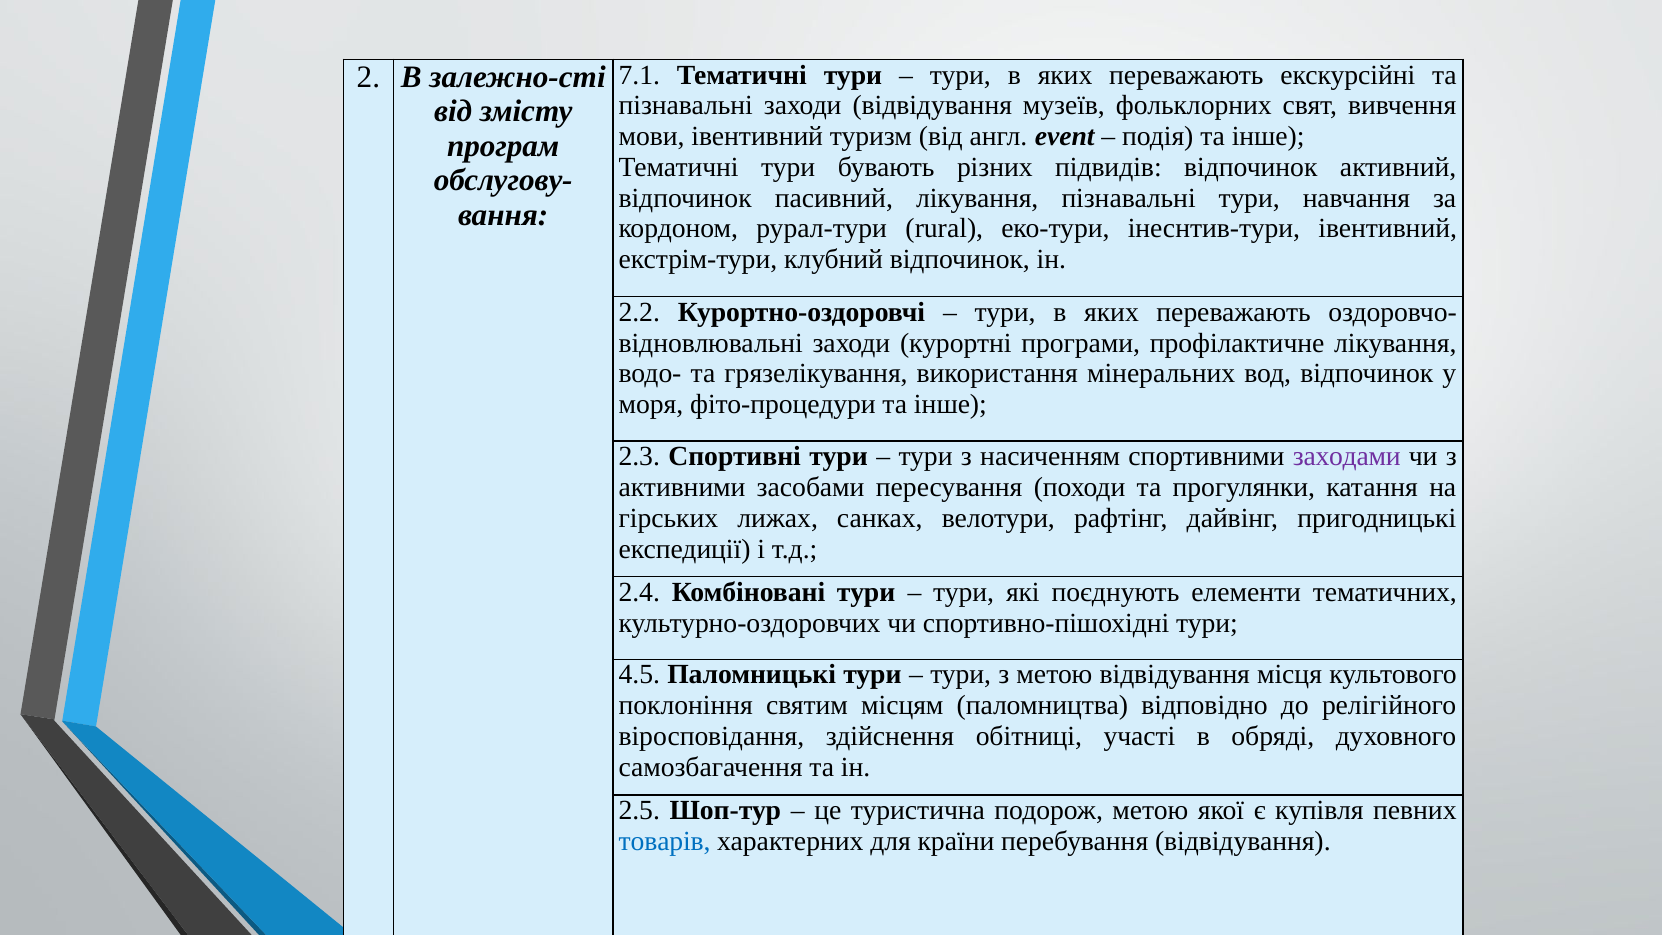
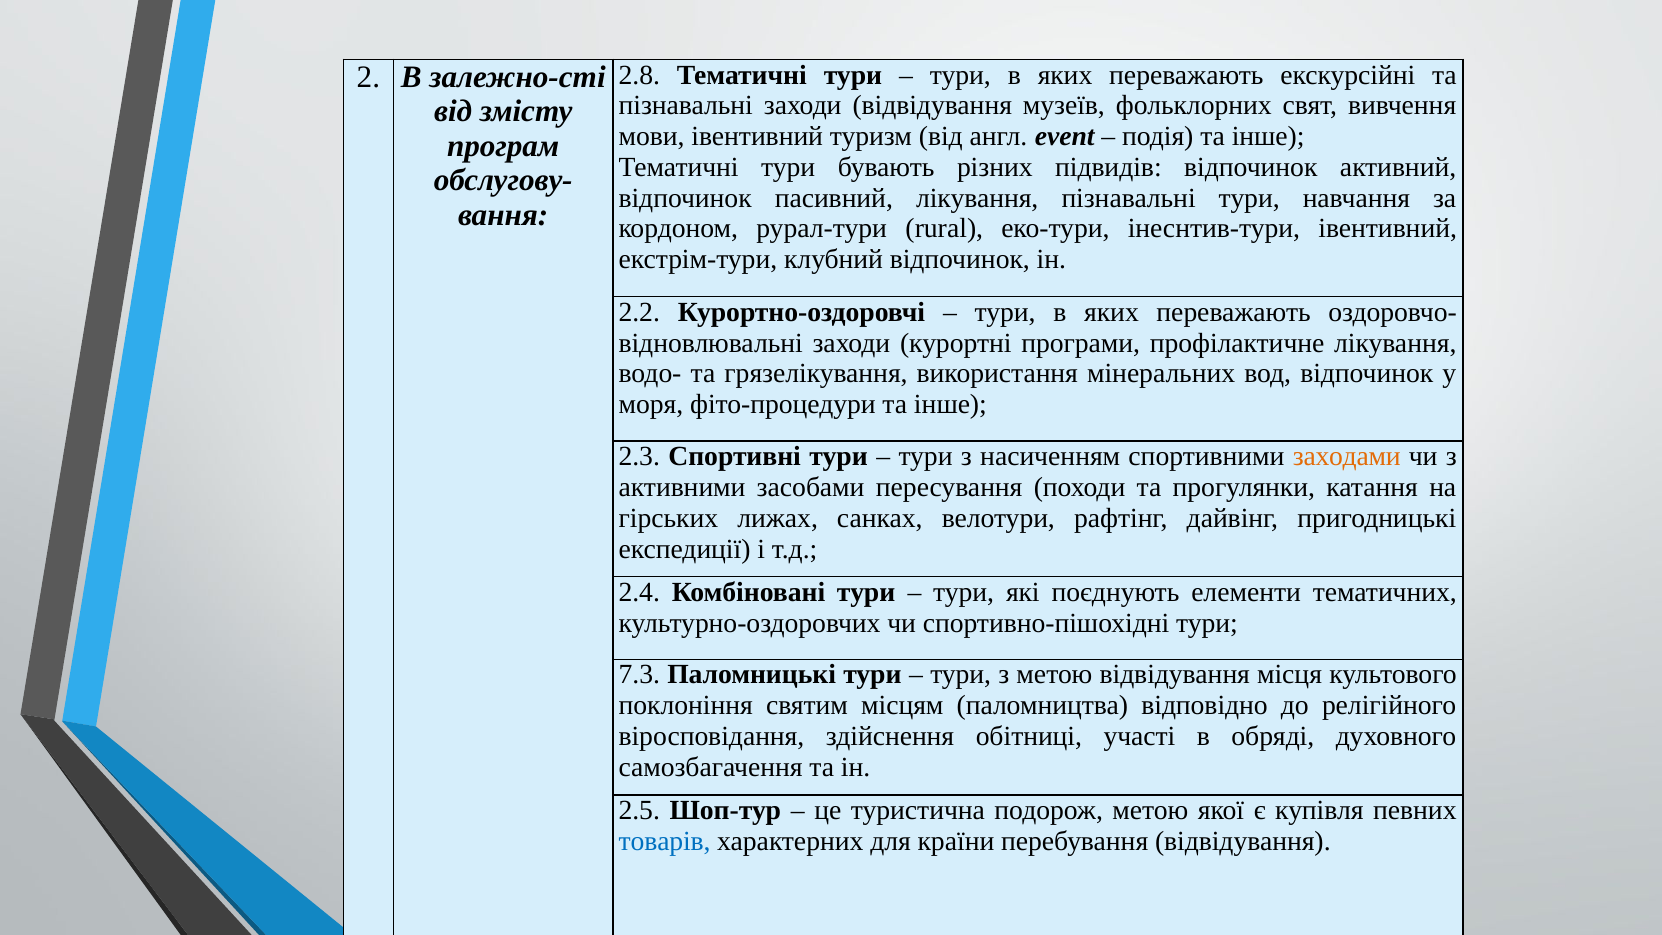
7.1: 7.1 -> 2.8 (639, 75)
заходами colour: purple -> orange (1347, 457)
4.5: 4.5 -> 7.3 (639, 675)
